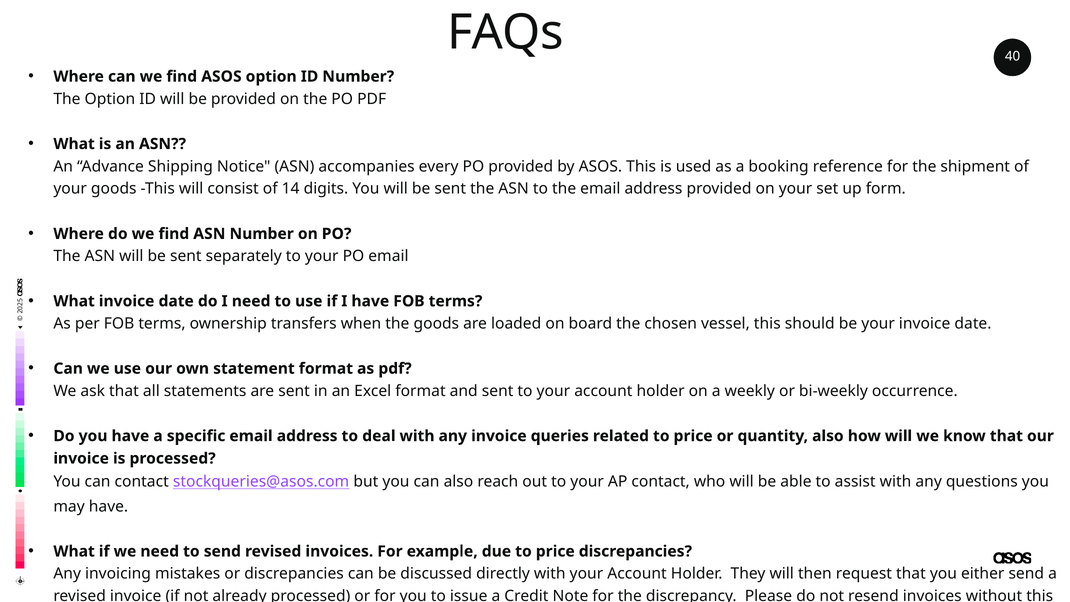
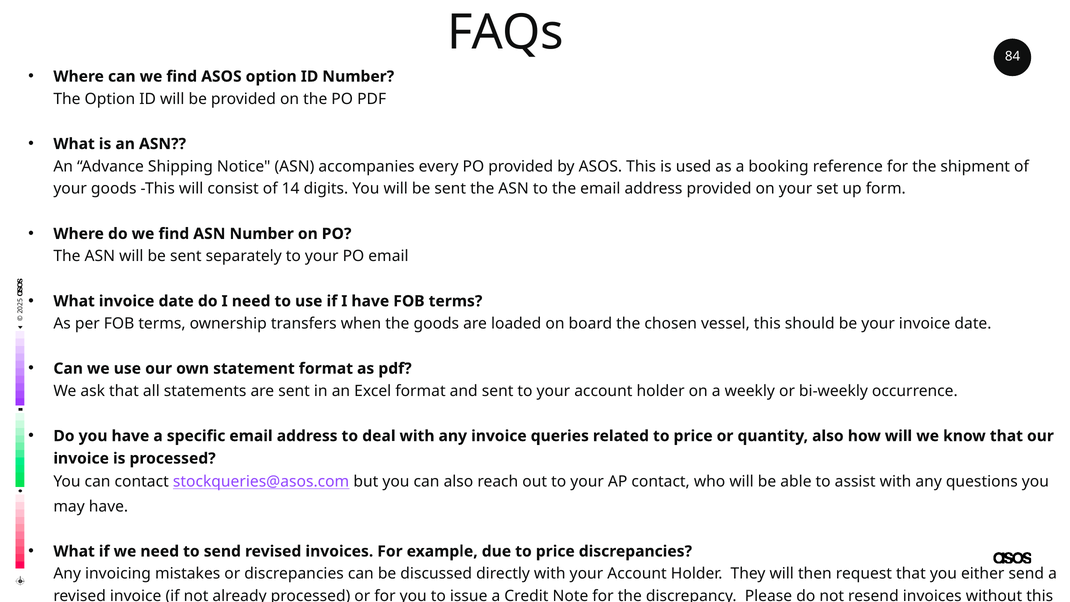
40: 40 -> 84 (1013, 57)
